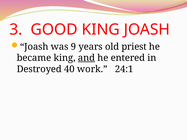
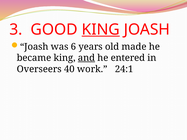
KING underline: none -> present (101, 30)
9: 9 -> 6 (73, 47)
priest: priest -> made (134, 47)
Destroyed: Destroyed -> Overseers (39, 69)
